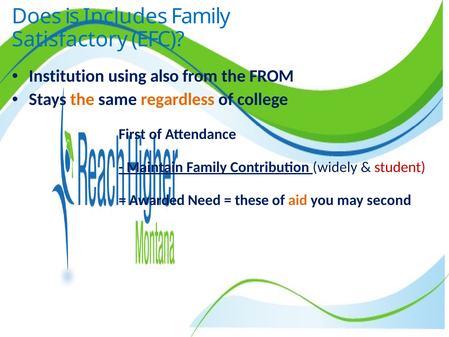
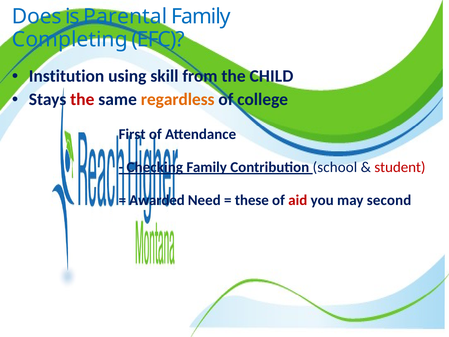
Includes: Includes -> Parental (125, 16)
Satisfactory: Satisfactory -> Completing (70, 39)
also: also -> skill (164, 76)
the FROM: FROM -> CHILD (271, 76)
the colour: orange -> red (82, 99)
Maintain: Maintain -> Checking (155, 167)
widely: widely -> school (335, 167)
aid colour: orange -> red (298, 200)
